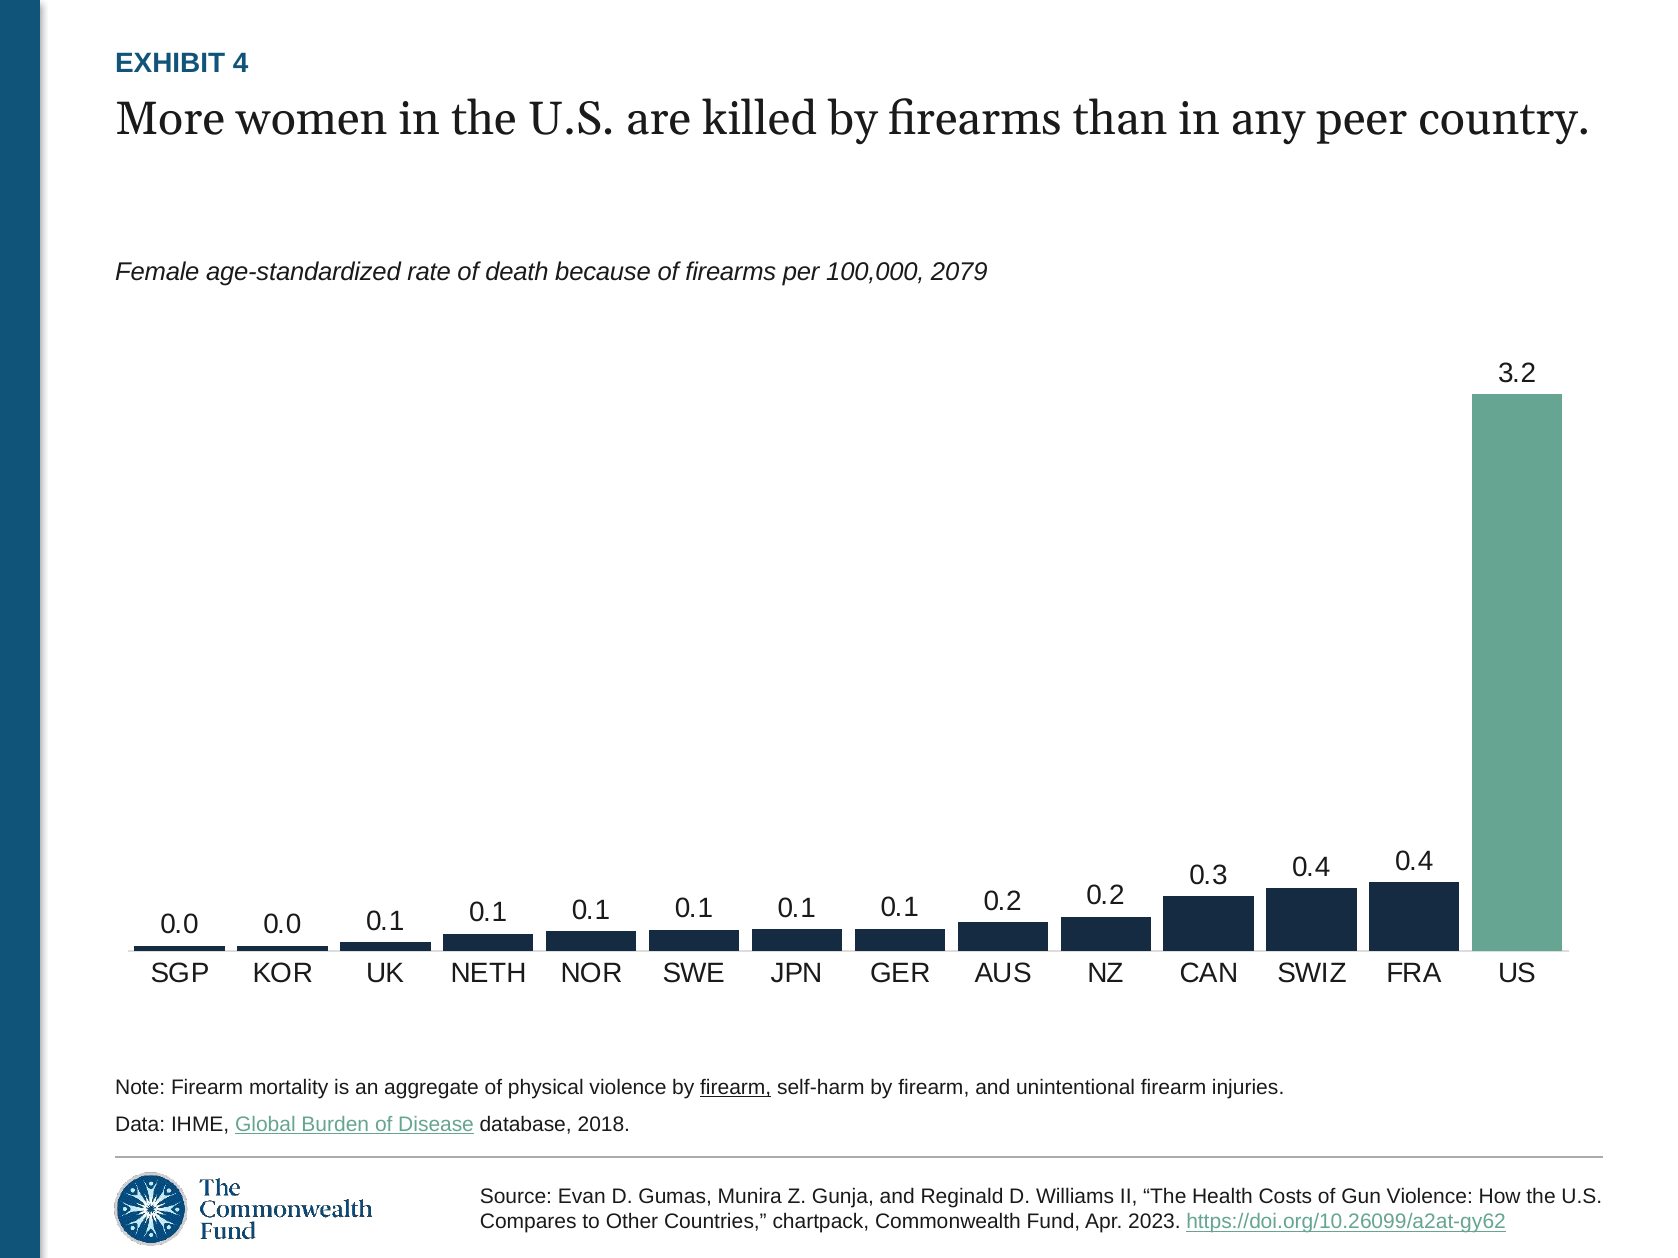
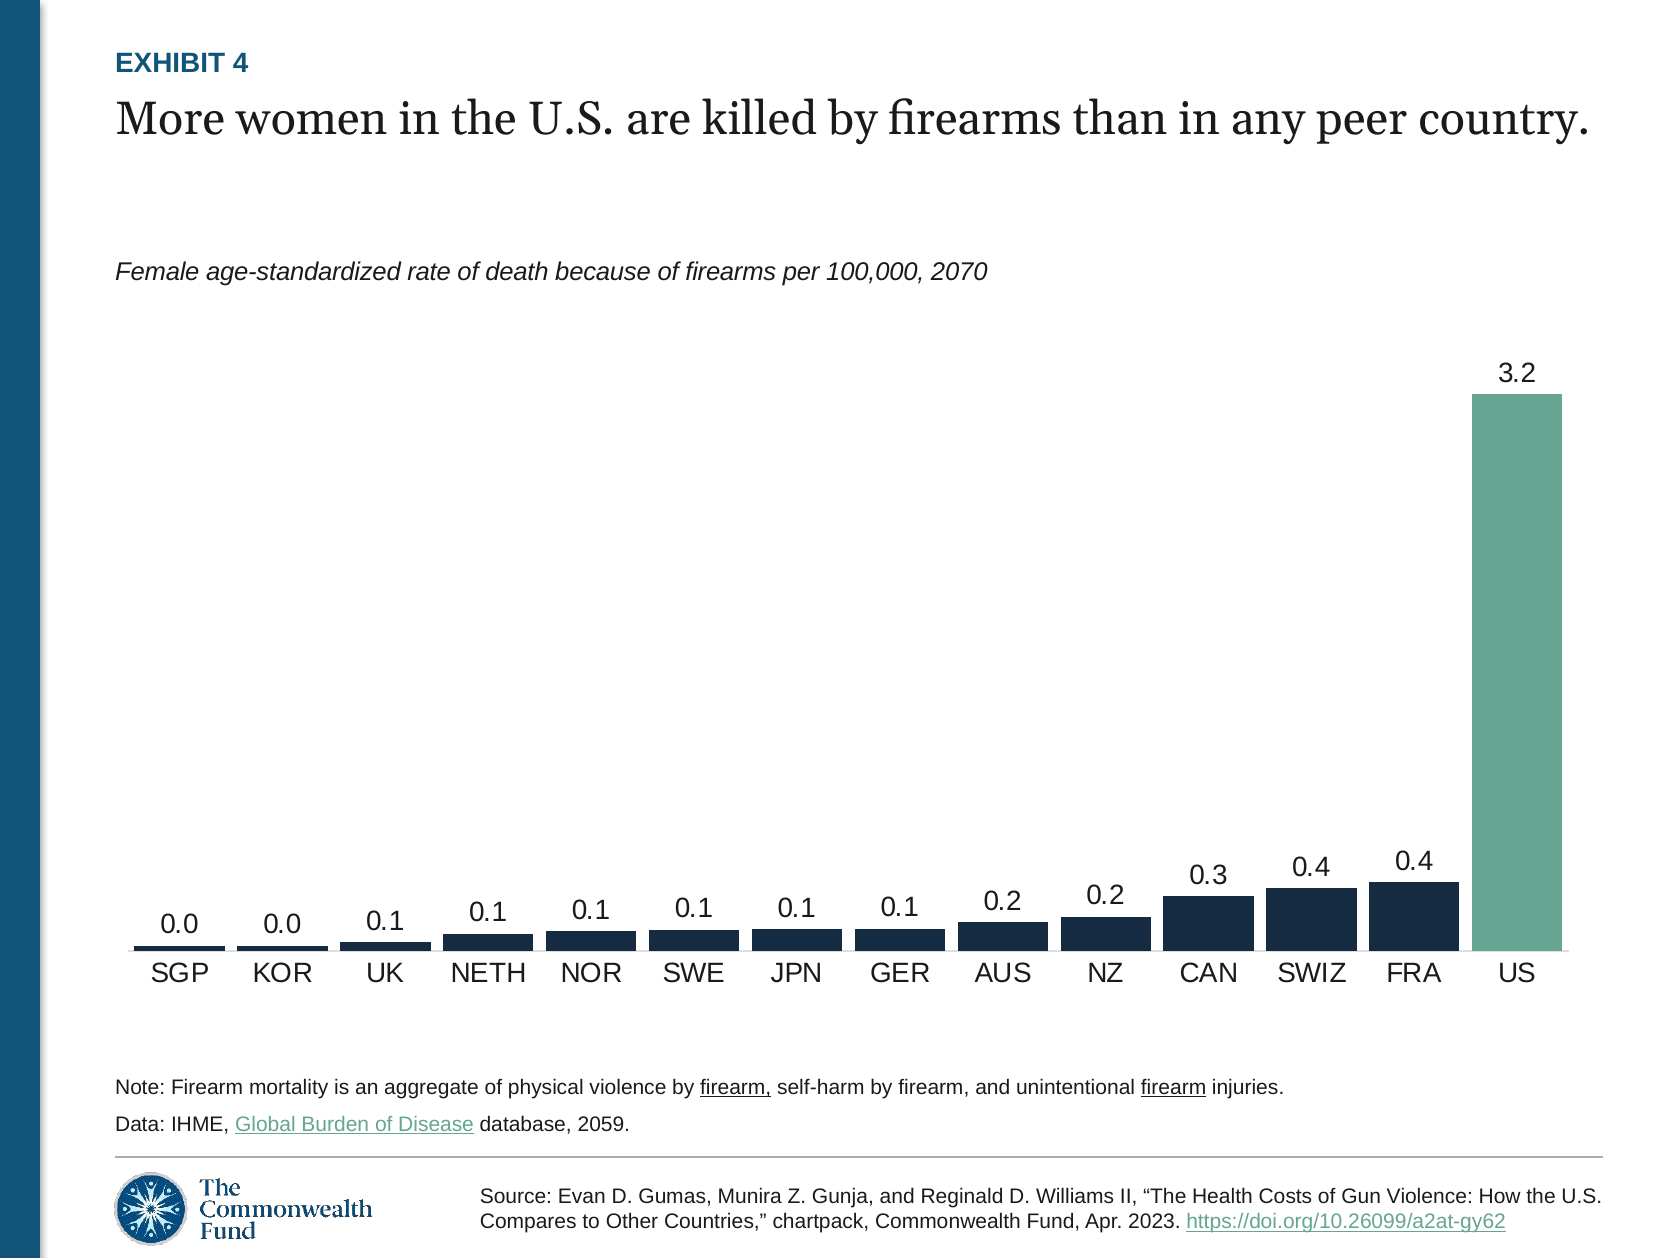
2079: 2079 -> 2070 (959, 272)
firearm underline: none -> present (1174, 1088)
2018: 2018 -> 2059 (604, 1125)
